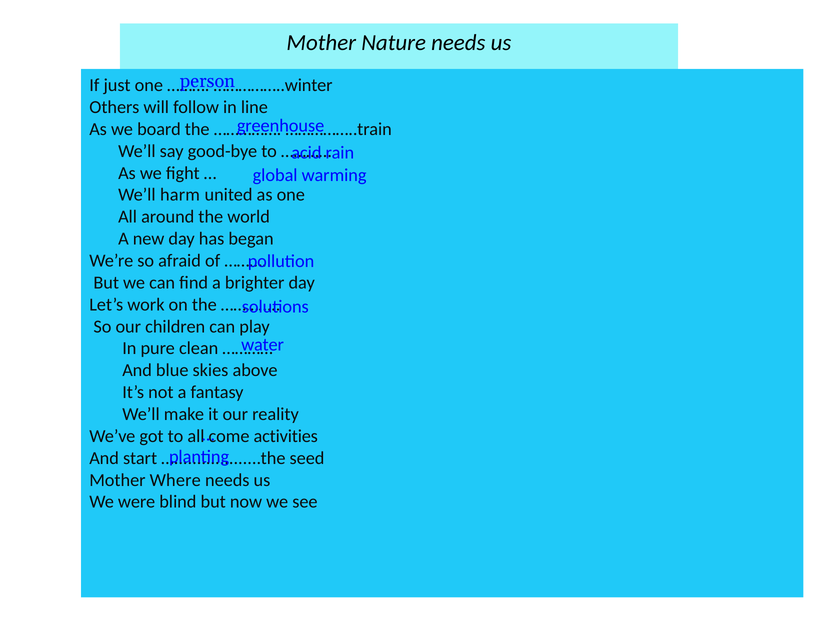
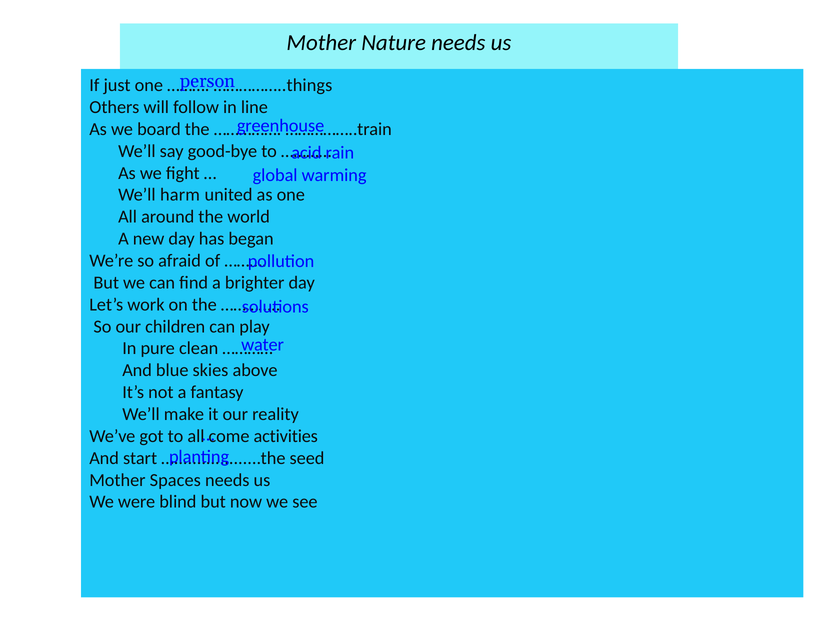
……………..winter: ……………..winter -> ……………..things (273, 85)
Where: Where -> Spaces (175, 480)
